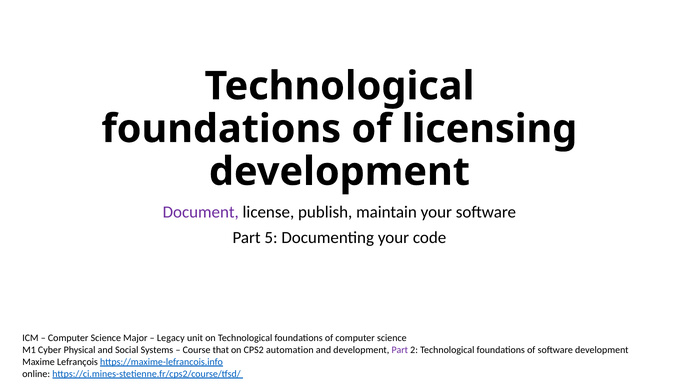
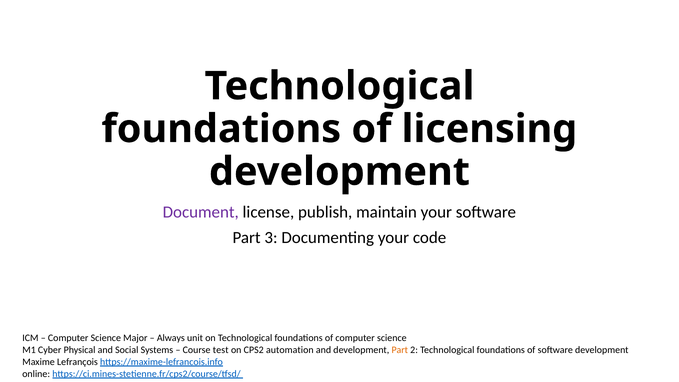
5: 5 -> 3 (271, 238)
Legacy: Legacy -> Always (171, 338)
that: that -> test (221, 350)
Part colour: purple -> orange (400, 350)
